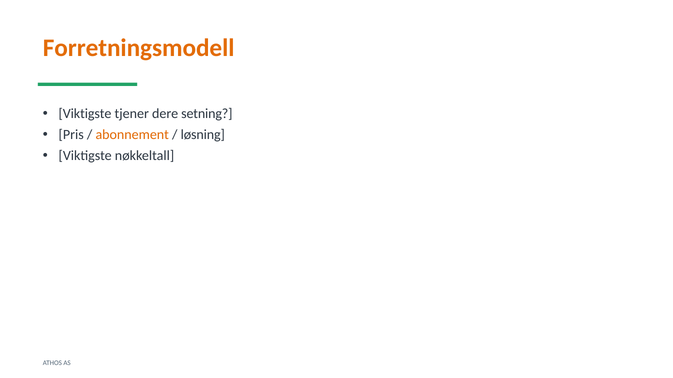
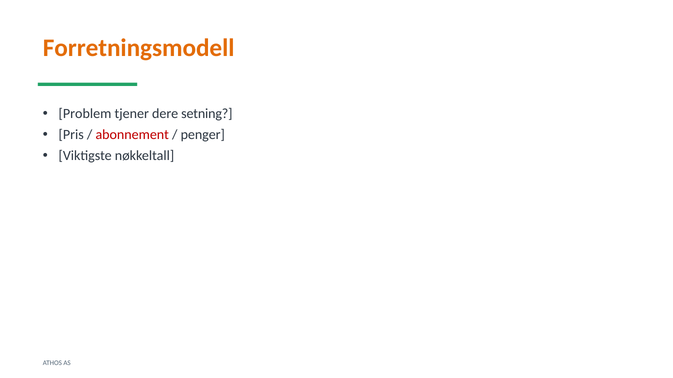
Viktigste: Viktigste -> Problem (85, 114)
abonnement colour: orange -> red (132, 135)
løsning: løsning -> penger (203, 135)
